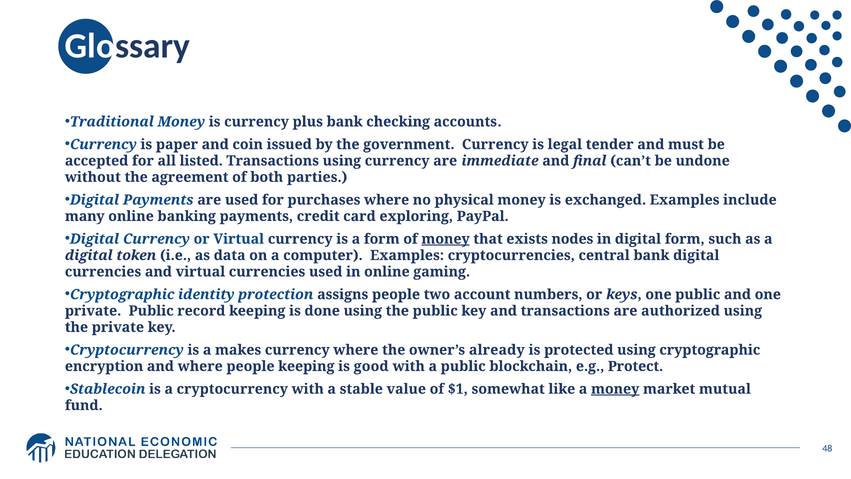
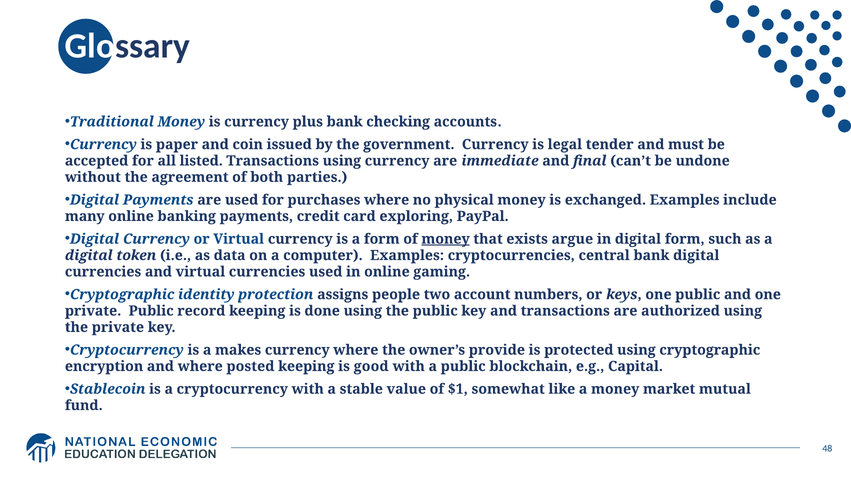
nodes: nodes -> argue (572, 239)
already: already -> provide (497, 350)
where people: people -> posted (250, 366)
Protect: Protect -> Capital (635, 366)
money underline: present -> none (615, 389)
